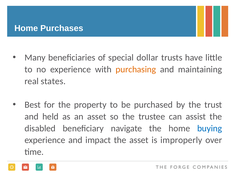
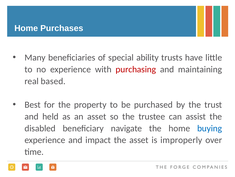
dollar: dollar -> ability (147, 57)
purchasing colour: orange -> red (136, 69)
states: states -> based (53, 81)
